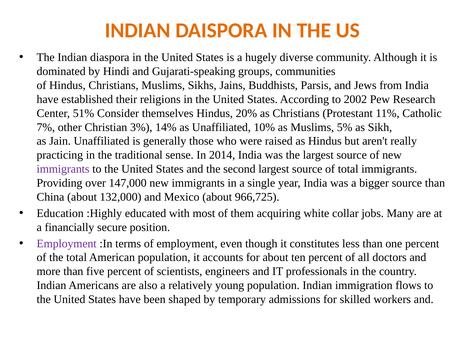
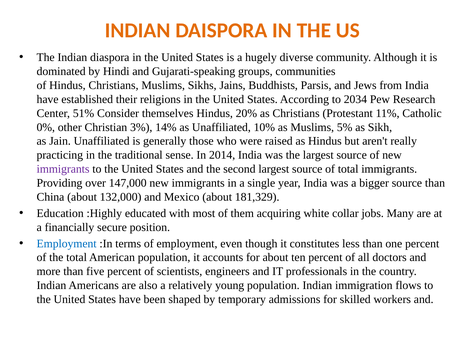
2002: 2002 -> 2034 (355, 99)
7%: 7% -> 0% (46, 127)
966,725: 966,725 -> 181,329 (257, 197)
Employment colour: purple -> blue (67, 243)
